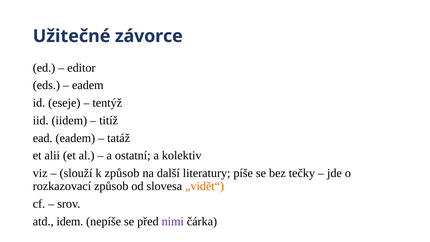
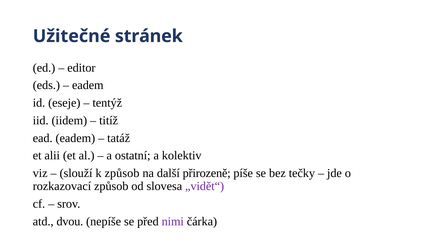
závorce: závorce -> stránek (149, 36)
literatury: literatury -> přirozeně (207, 173)
„vidět“ colour: orange -> purple (205, 186)
idem: idem -> dvou (70, 221)
